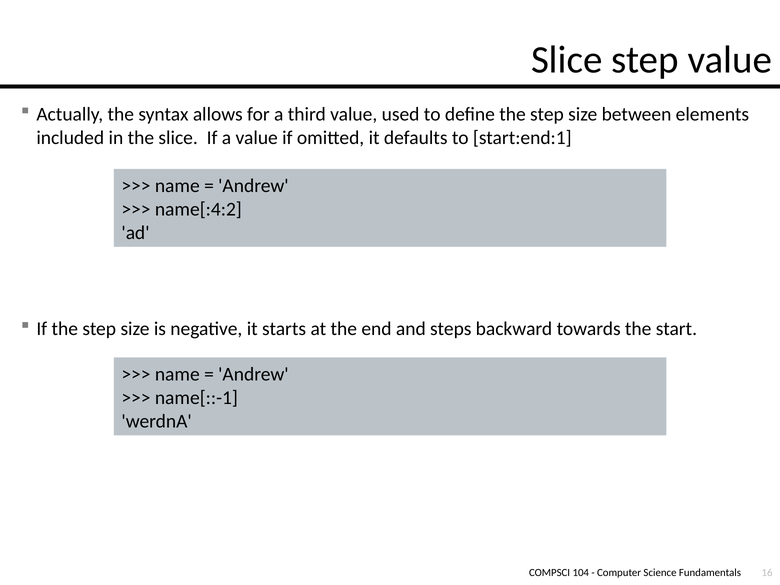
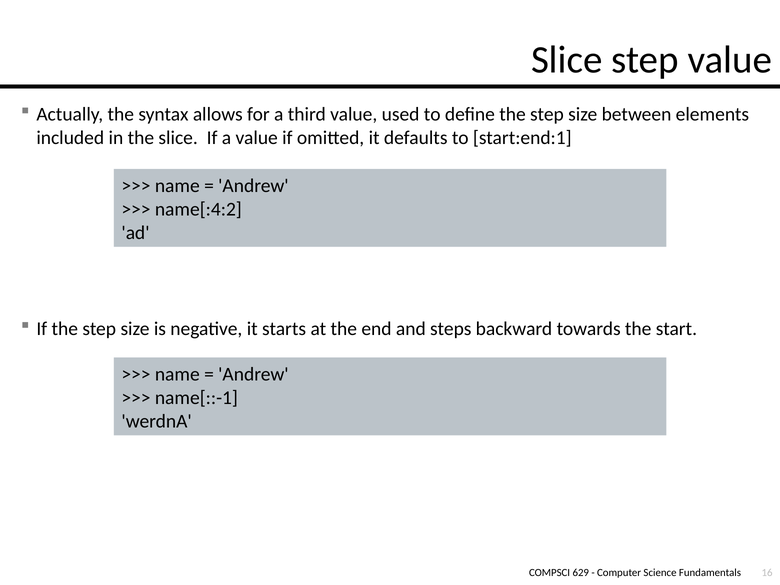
104: 104 -> 629 (581, 573)
